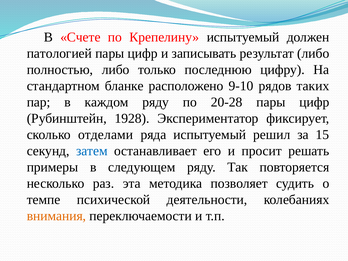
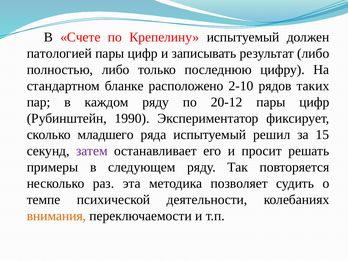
9-10: 9-10 -> 2-10 (241, 86)
20-28: 20-28 -> 20-12 (227, 102)
1928: 1928 -> 1990 (132, 118)
отделами: отделами -> младшего (106, 135)
затем colour: blue -> purple (92, 151)
